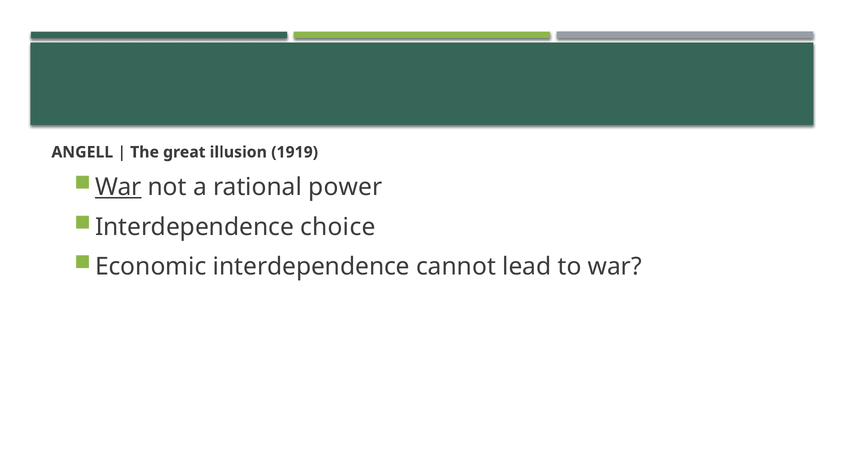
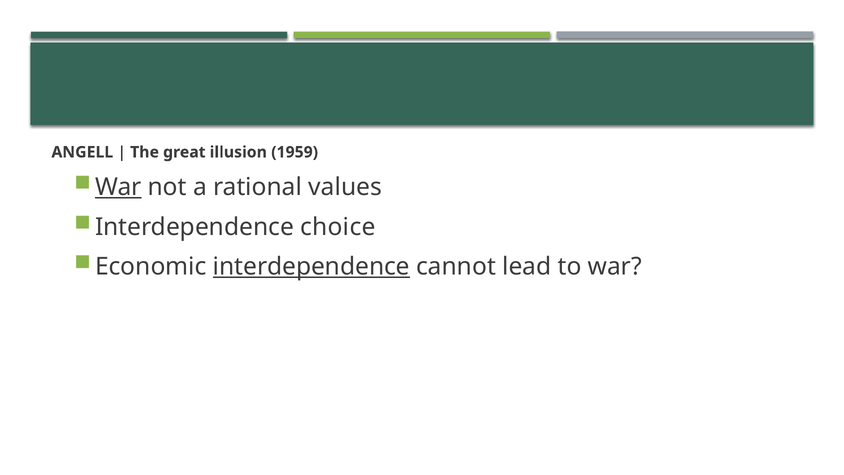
1919: 1919 -> 1959 (295, 152)
power: power -> values (345, 187)
interdependence underline: none -> present (311, 267)
